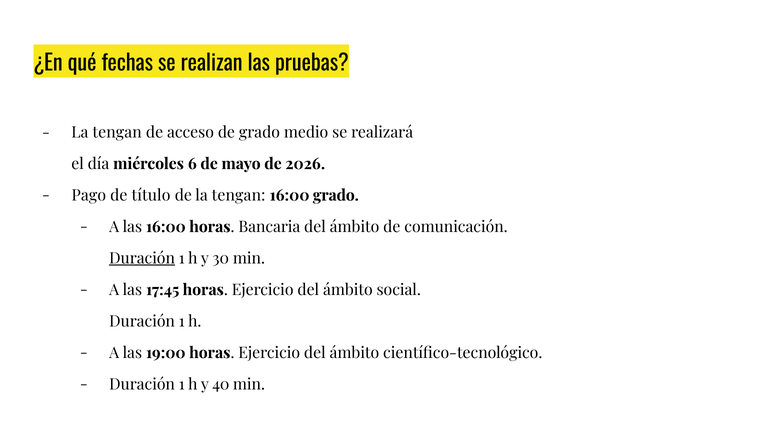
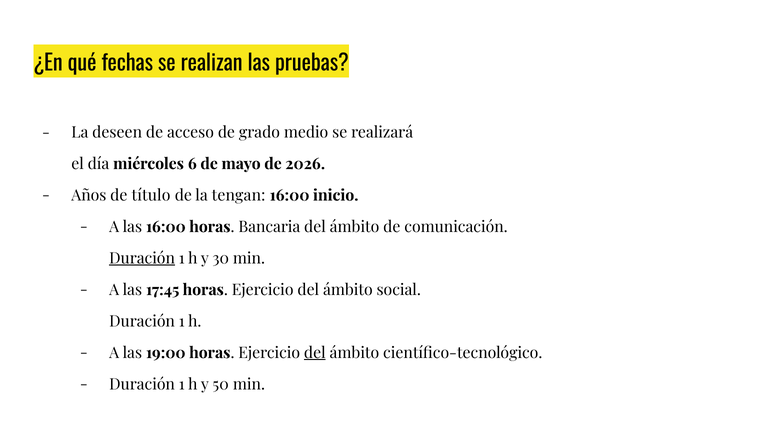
tengan: tengan -> deseen (117, 132)
Pago: Pago -> Años (89, 195)
16:00 grado: grado -> inicio (336, 195)
del underline: none -> present (315, 352)
40: 40 -> 50 (221, 384)
